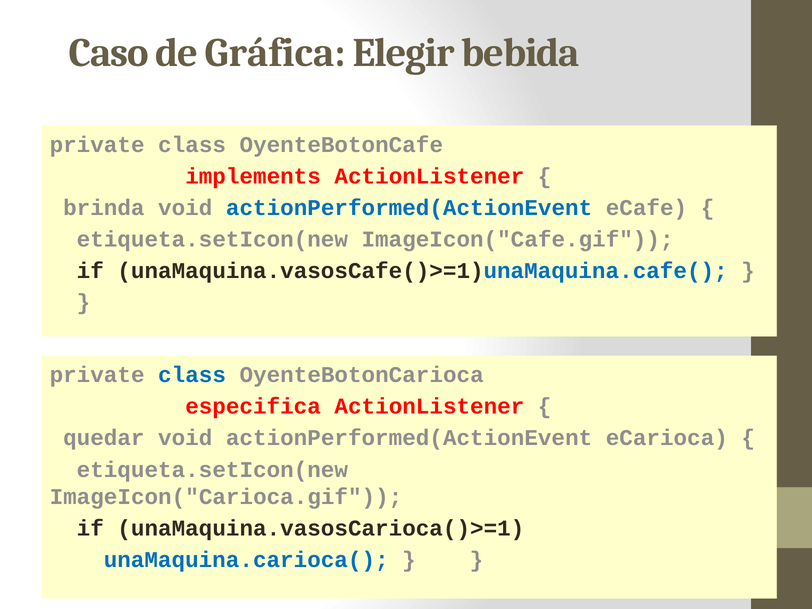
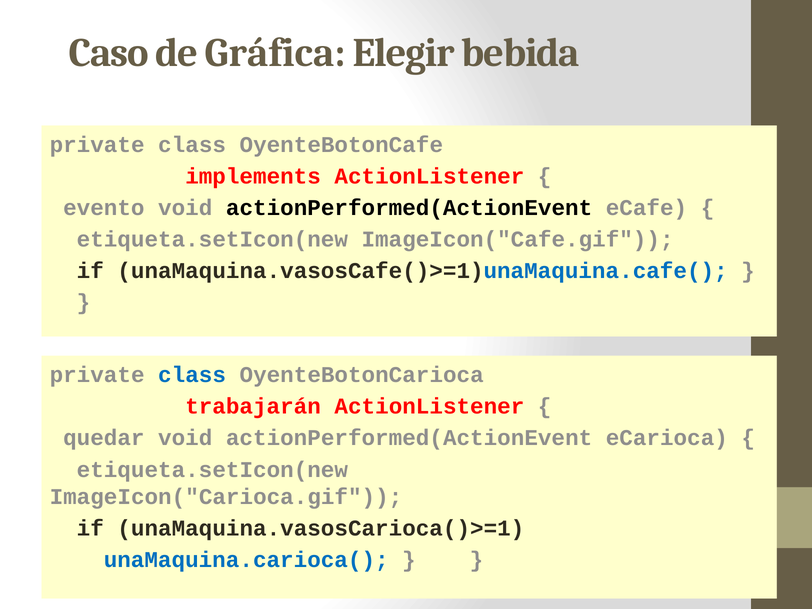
brinda: brinda -> evento (104, 208)
actionPerformed(ActionEvent colour: blue -> black (409, 208)
especifica: especifica -> trabajarán (253, 406)
